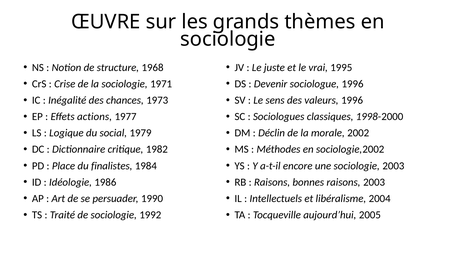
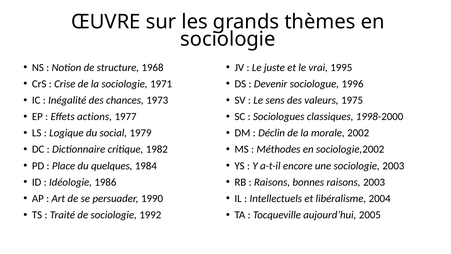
valeurs 1996: 1996 -> 1975 (352, 100)
finalistes: finalistes -> quelques (112, 166)
